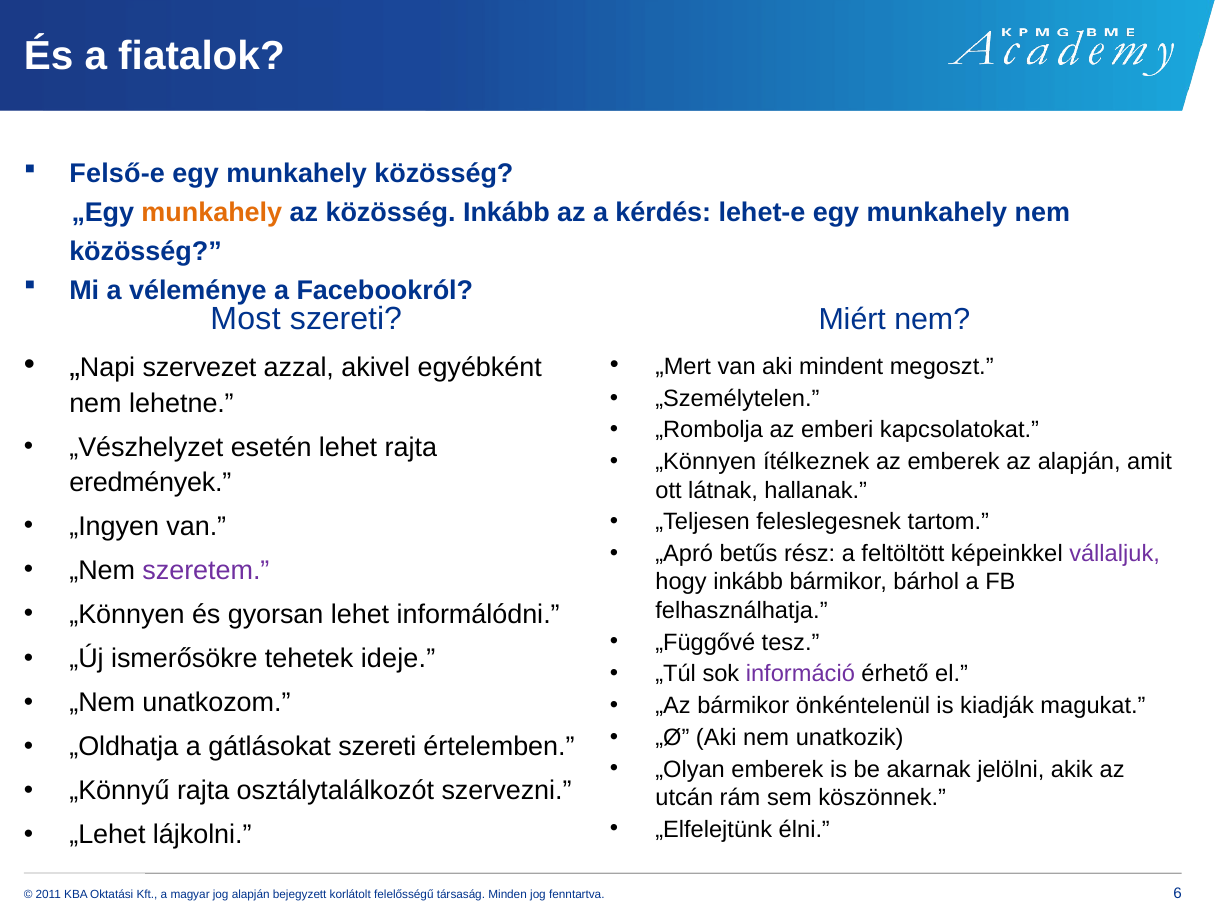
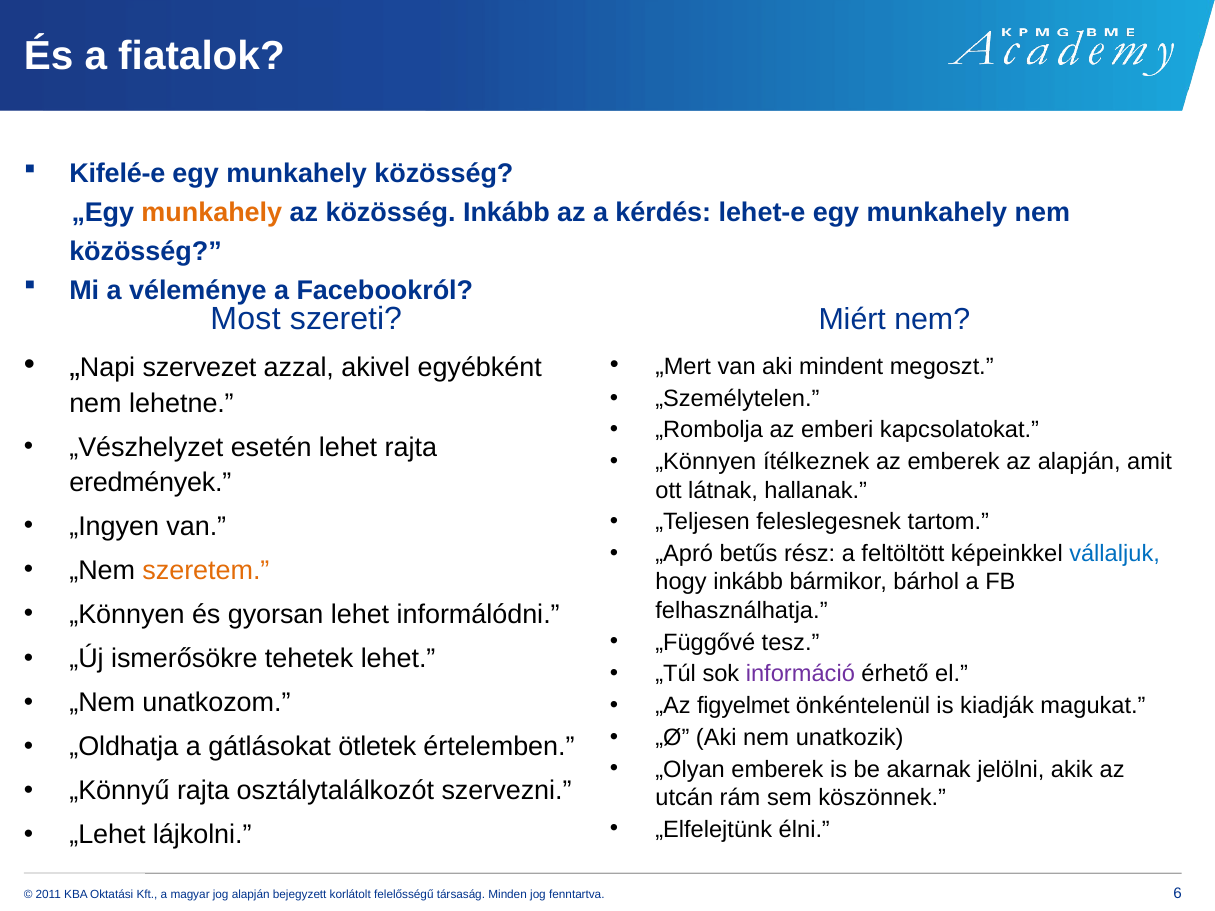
Felső-e: Felső-e -> Kifelé-e (117, 174)
vállaljuk colour: purple -> blue (1115, 554)
szeretem colour: purple -> orange (206, 571)
tehetek ideje: ideje -> lehet (398, 659)
„Az bármikor: bármikor -> figyelmet (743, 706)
gátlásokat szereti: szereti -> ötletek (377, 747)
